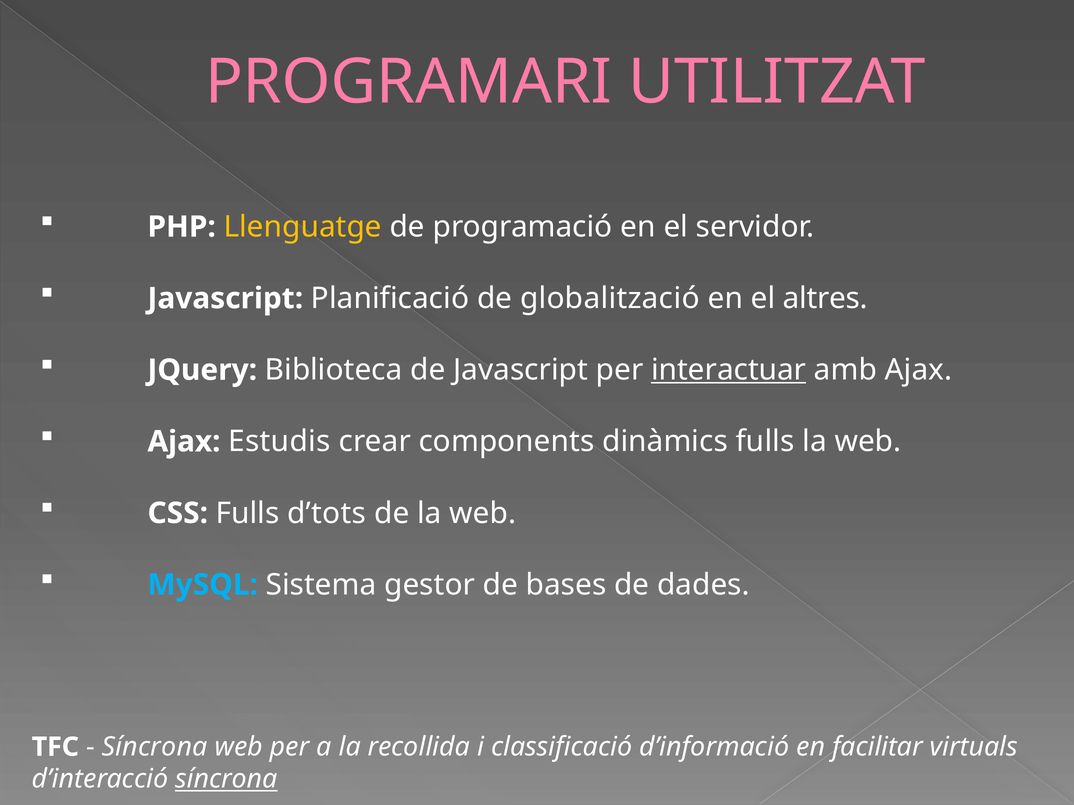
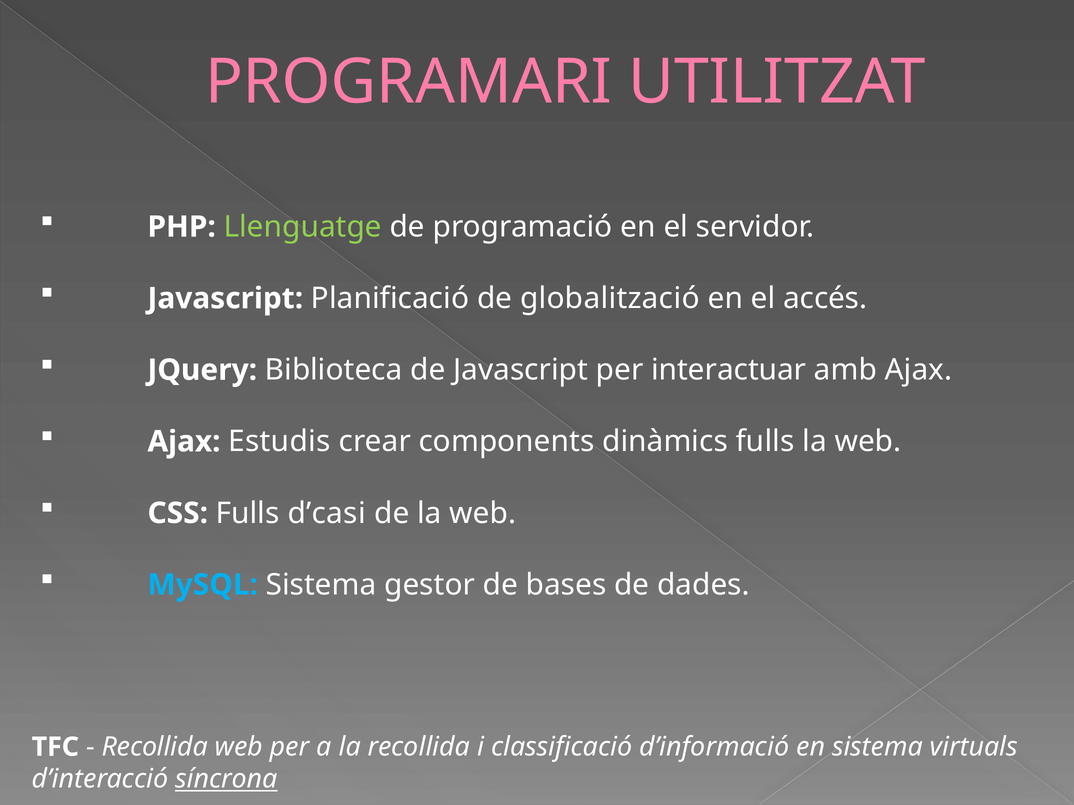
Llenguatge colour: yellow -> light green (303, 227)
altres: altres -> accés (825, 299)
interactuar underline: present -> none (729, 370)
d’tots: d’tots -> d’casi (327, 513)
Síncrona: Síncrona -> Recollida (155, 747)
en facilitar: facilitar -> sistema (877, 747)
